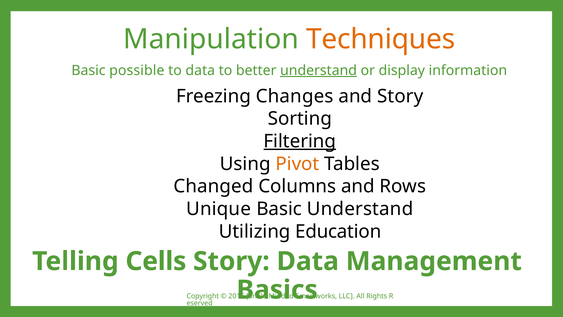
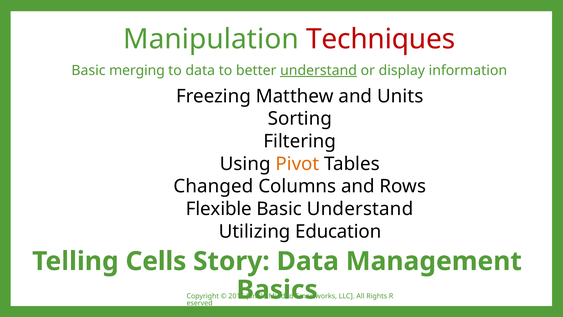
Techniques colour: orange -> red (381, 39)
possible: possible -> merging (137, 70)
Changes: Changes -> Matthew (295, 96)
and Story: Story -> Units (400, 96)
Filtering underline: present -> none (300, 141)
Unique: Unique -> Flexible (219, 209)
